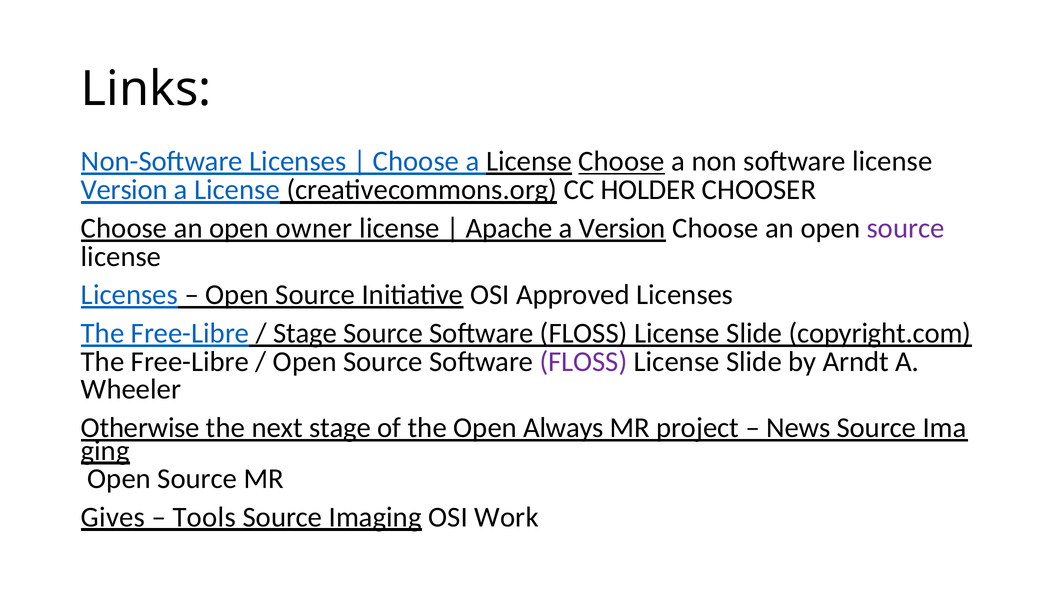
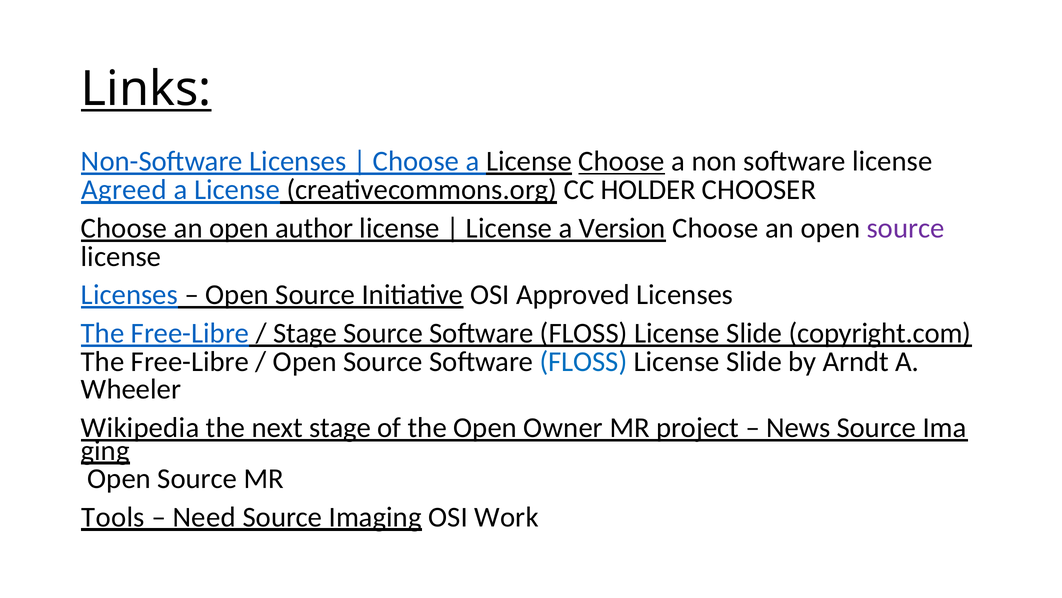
Links underline: none -> present (146, 89)
Version: Version -> Agreed (124, 190)
owner: owner -> author (314, 228)
Apache: Apache -> License (509, 228)
FLOSS colour: purple -> blue (584, 361)
Otherwise: Otherwise -> Wikipedia (140, 427)
Always: Always -> Owner (563, 427)
Gives: Gives -> Tools (113, 517)
Tools: Tools -> Need (204, 517)
